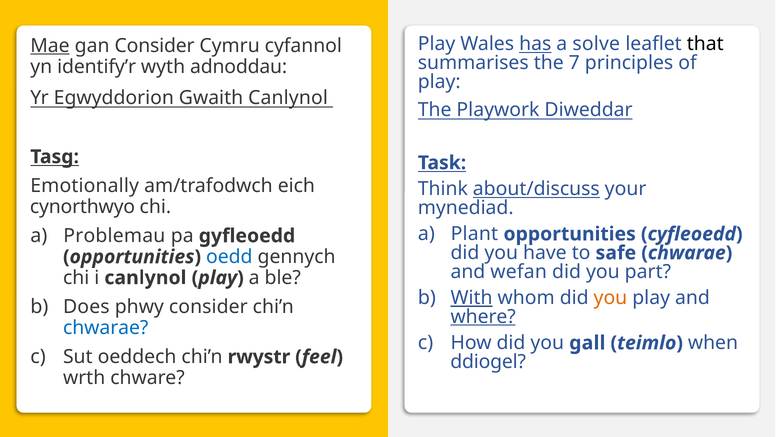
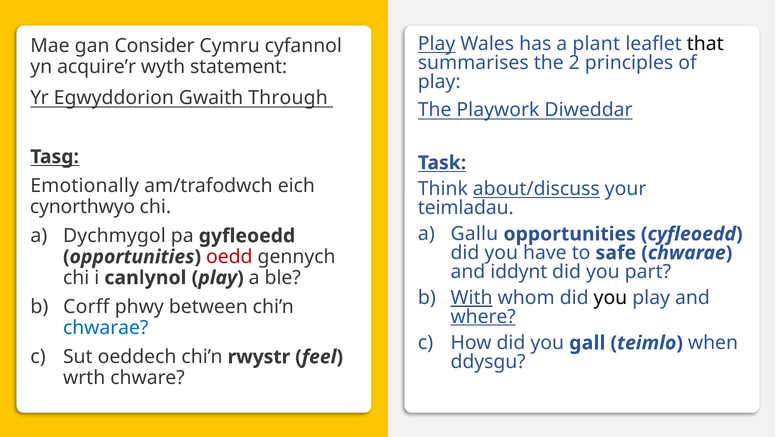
Play underline: none -> present (437, 44)
has underline: present -> none (535, 44)
solve: solve -> plant (596, 44)
Mae underline: present -> none (50, 46)
7: 7 -> 2 (574, 63)
identify’r: identify’r -> acquire’r (97, 67)
adnoddau: adnoddau -> statement (239, 67)
Gwaith Canlynol: Canlynol -> Through (288, 98)
mynediad: mynediad -> teimladau (466, 208)
Plant: Plant -> Gallu (474, 234)
Problemau: Problemau -> Dychmygol (114, 236)
oedd colour: blue -> red (229, 257)
wefan: wefan -> iddynt (519, 271)
you colour: orange -> black (610, 298)
Does: Does -> Corff (86, 307)
phwy consider: consider -> between (208, 307)
ddiogel: ddiogel -> ddysgu (488, 361)
